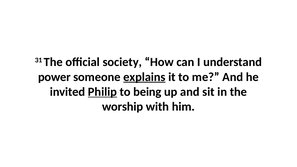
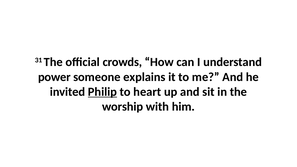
society: society -> crowds (122, 62)
explains underline: present -> none (144, 77)
being: being -> heart (147, 92)
